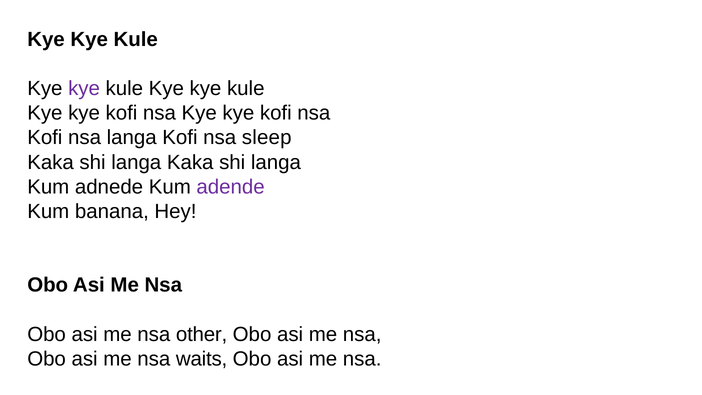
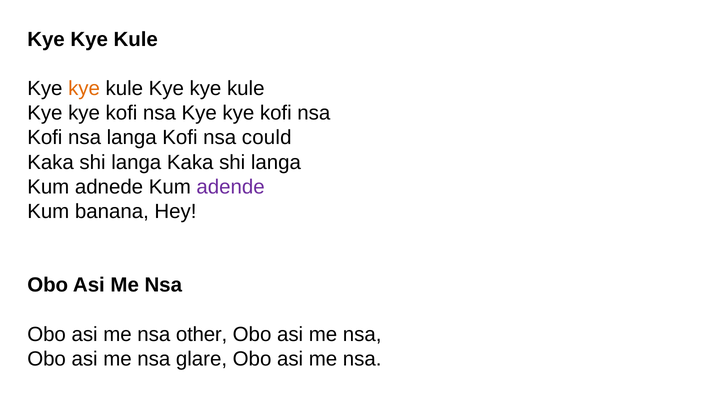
kye colour: purple -> orange (84, 88)
sleep: sleep -> could (267, 138)
waits: waits -> glare (202, 359)
